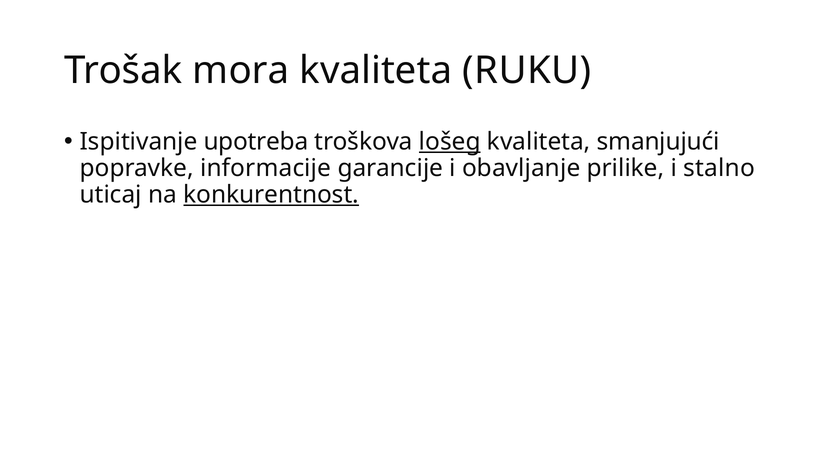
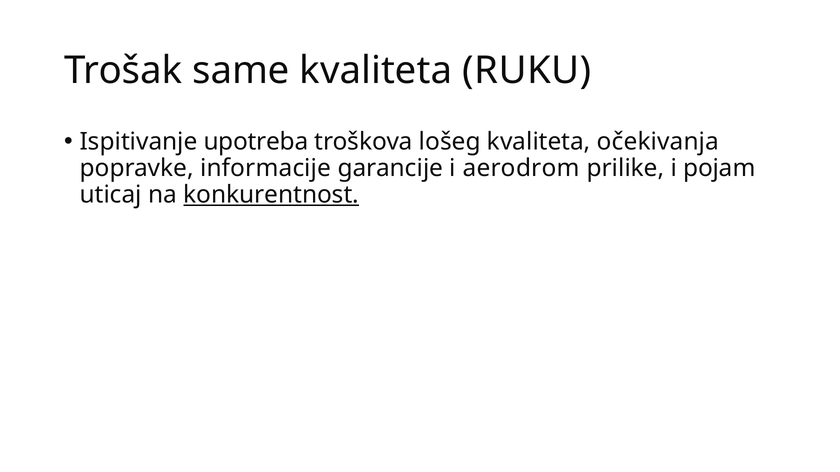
mora: mora -> same (241, 71)
lošeg underline: present -> none (450, 142)
smanjujući: smanjujući -> očekivanja (658, 142)
obavljanje: obavljanje -> aerodrom (521, 168)
stalno: stalno -> pojam (719, 168)
